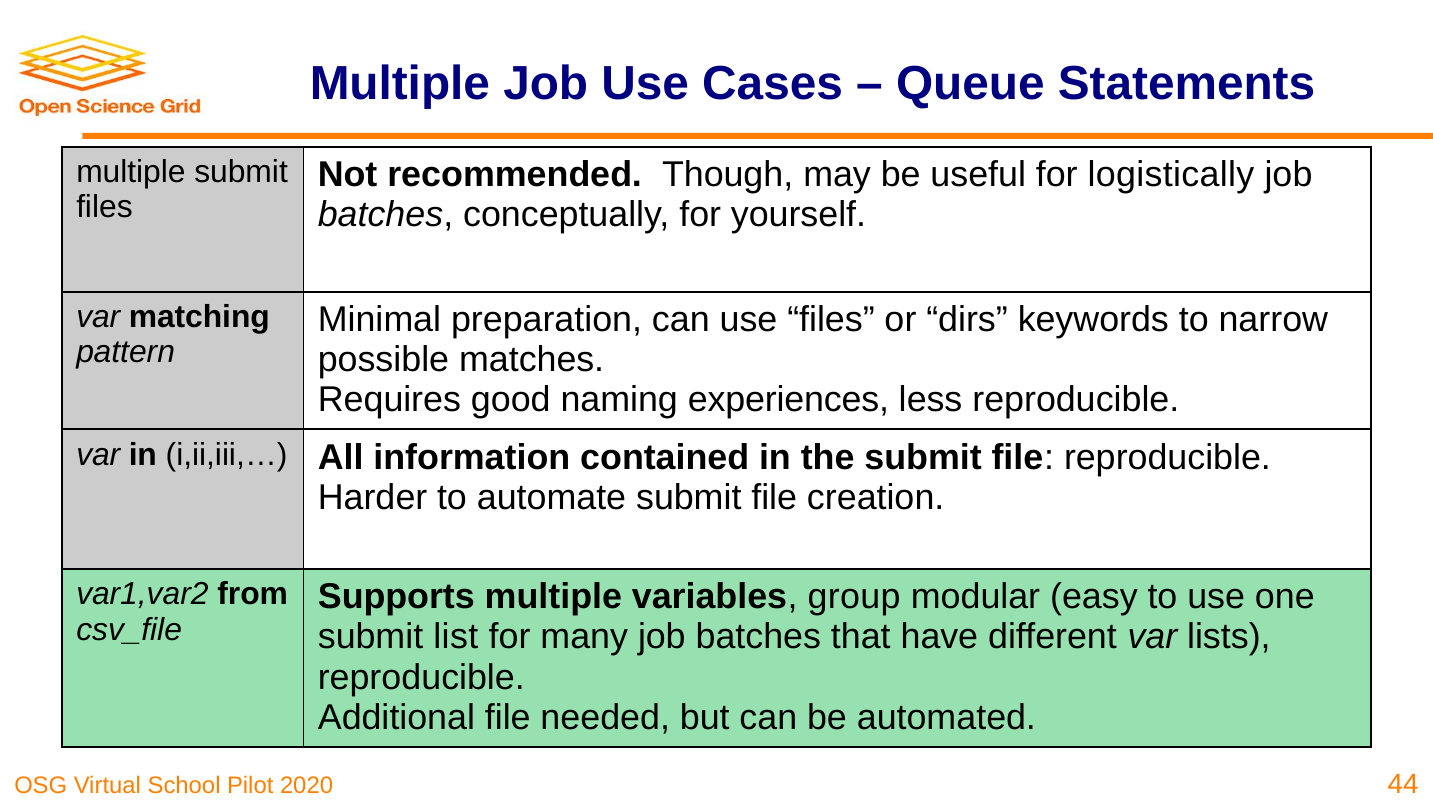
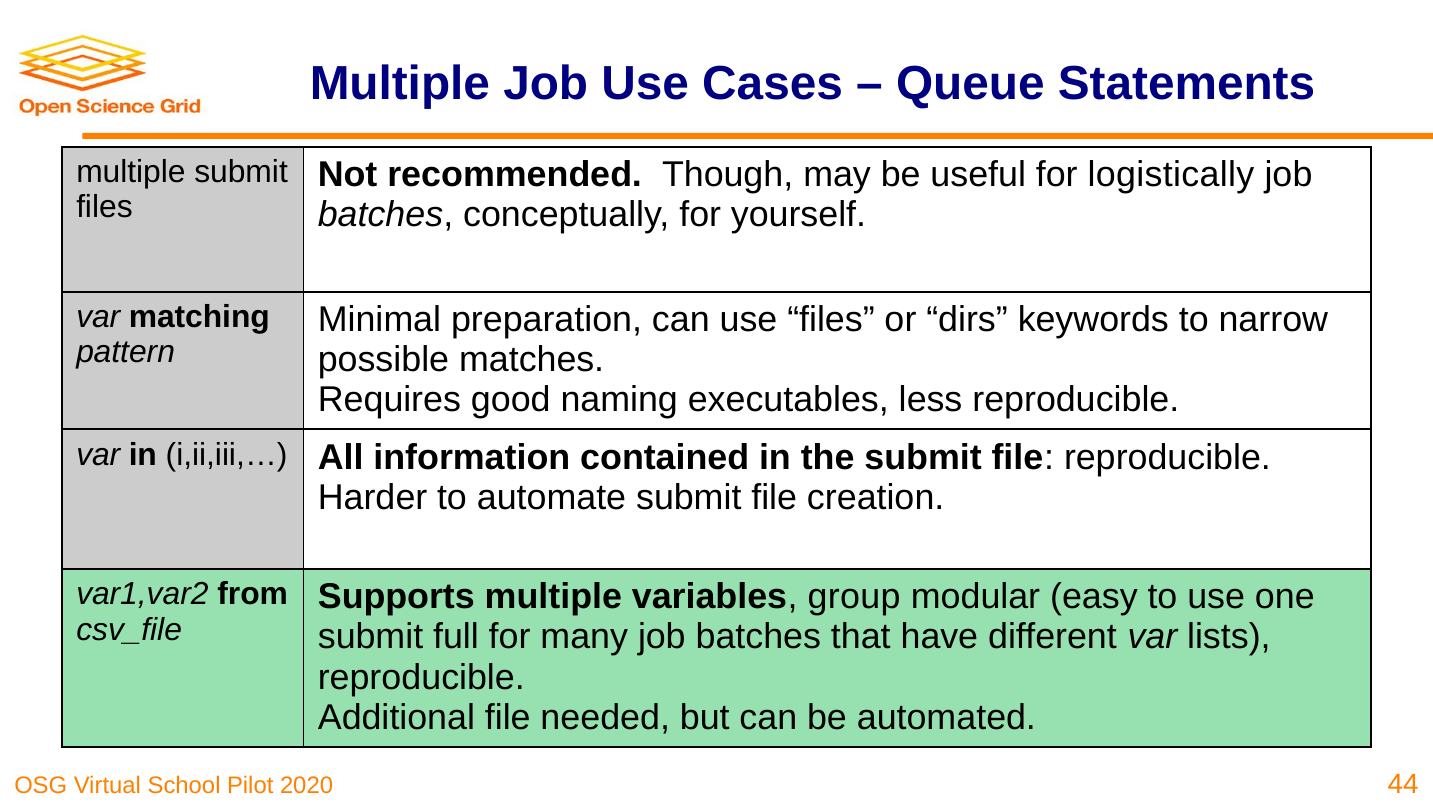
experiences: experiences -> executables (788, 400)
list: list -> full (456, 637)
